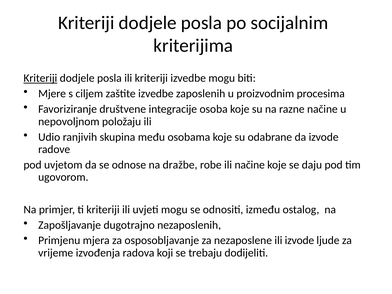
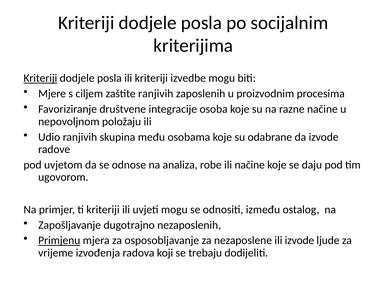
zaštite izvedbe: izvedbe -> ranjivih (156, 94)
dražbe: dražbe -> analiza (180, 165)
Primjenu underline: none -> present (59, 240)
